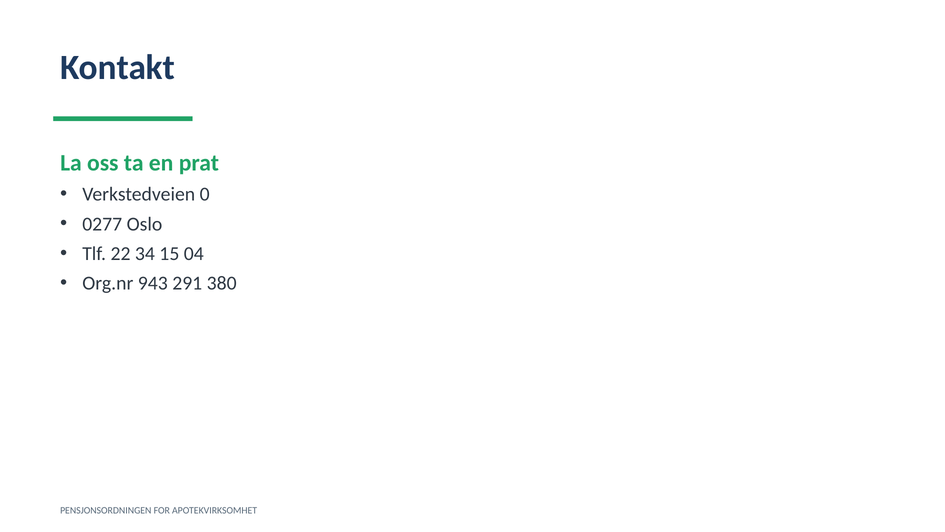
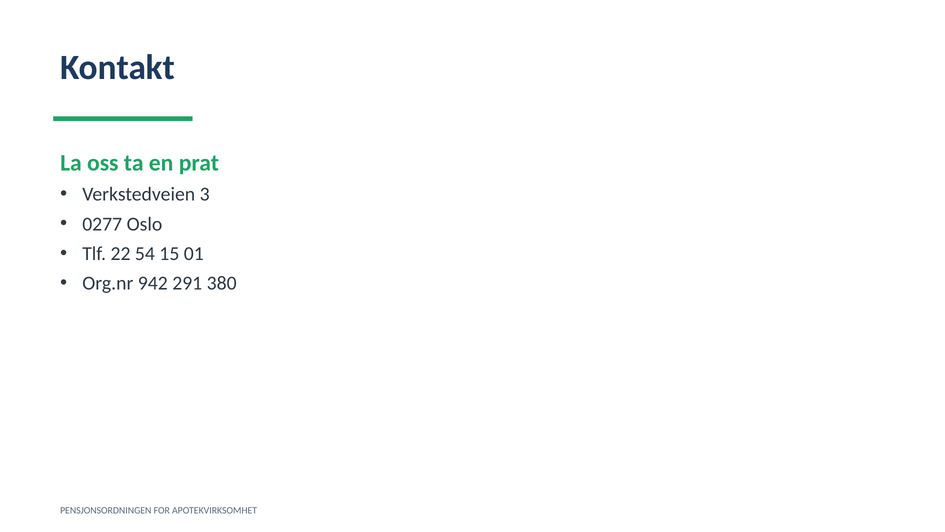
0: 0 -> 3 (205, 194)
34: 34 -> 54 (145, 253)
04: 04 -> 01 (194, 253)
943: 943 -> 942 (153, 283)
